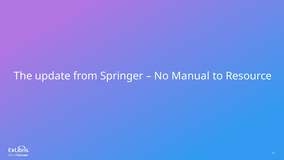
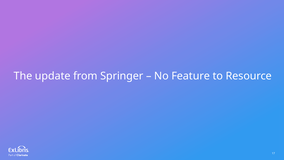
Manual: Manual -> Feature (191, 76)
